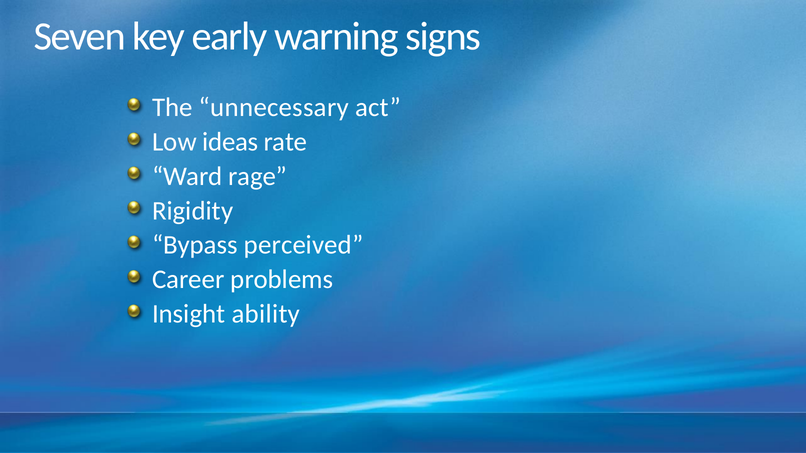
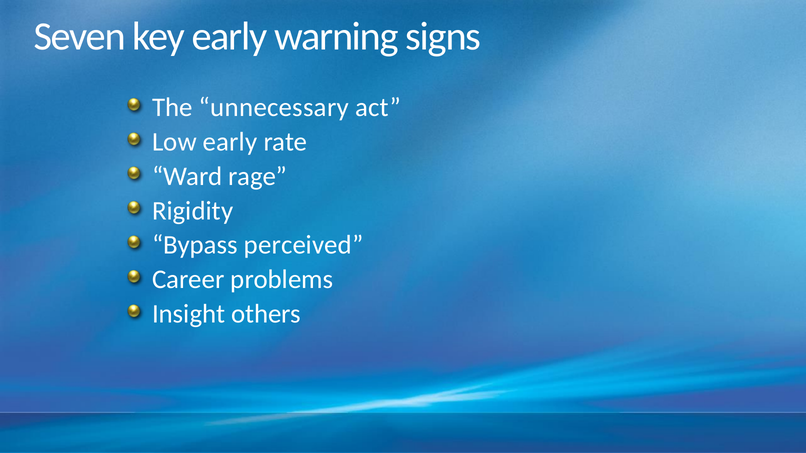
Low ideas: ideas -> early (230, 142)
ability: ability -> others (266, 314)
